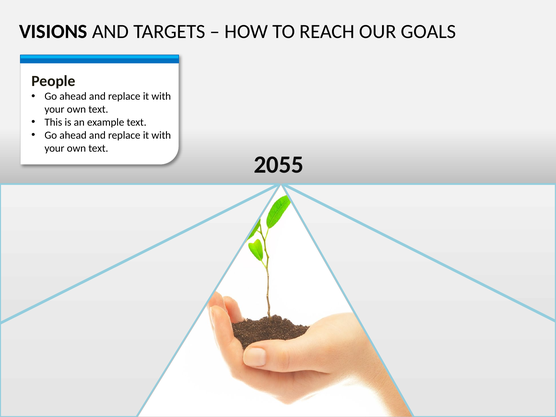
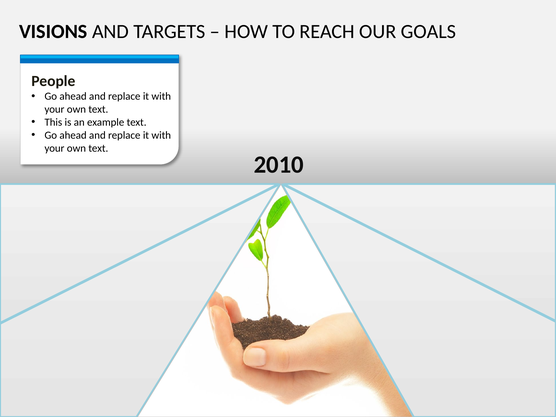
2055: 2055 -> 2010 (279, 165)
